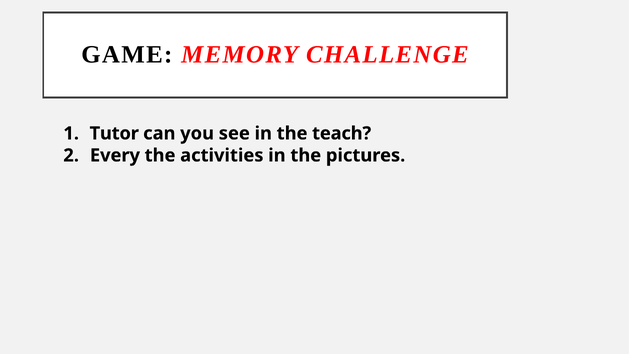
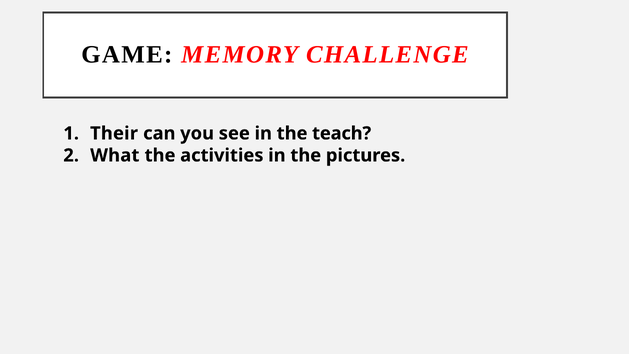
Tutor: Tutor -> Their (114, 133)
Every: Every -> What (115, 155)
